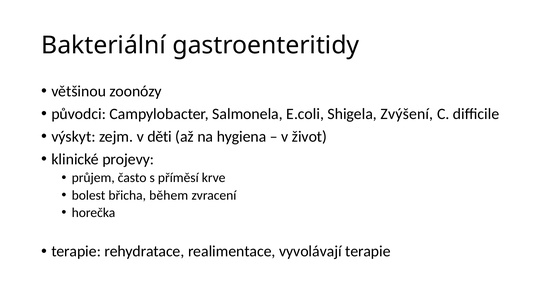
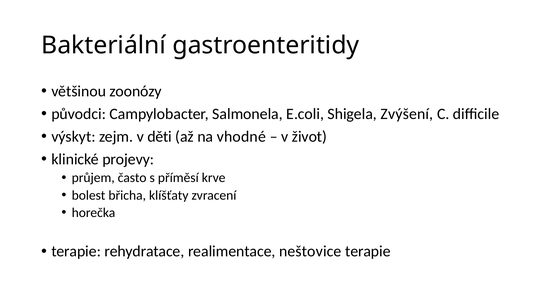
hygiena: hygiena -> vhodné (241, 137)
během: během -> klíšťaty (169, 195)
vyvolávají: vyvolávají -> neštovice (310, 252)
